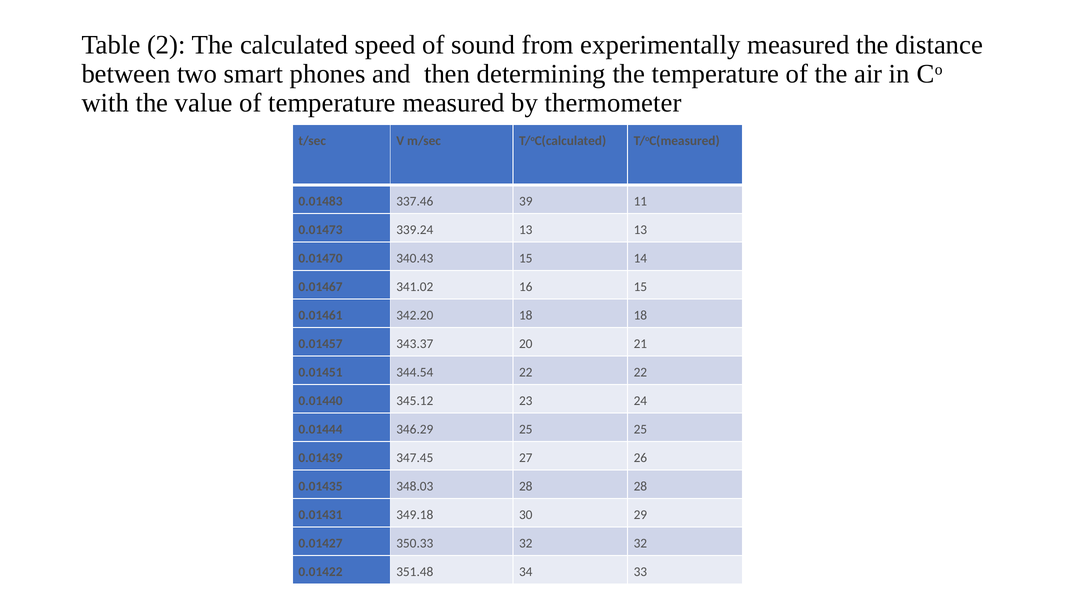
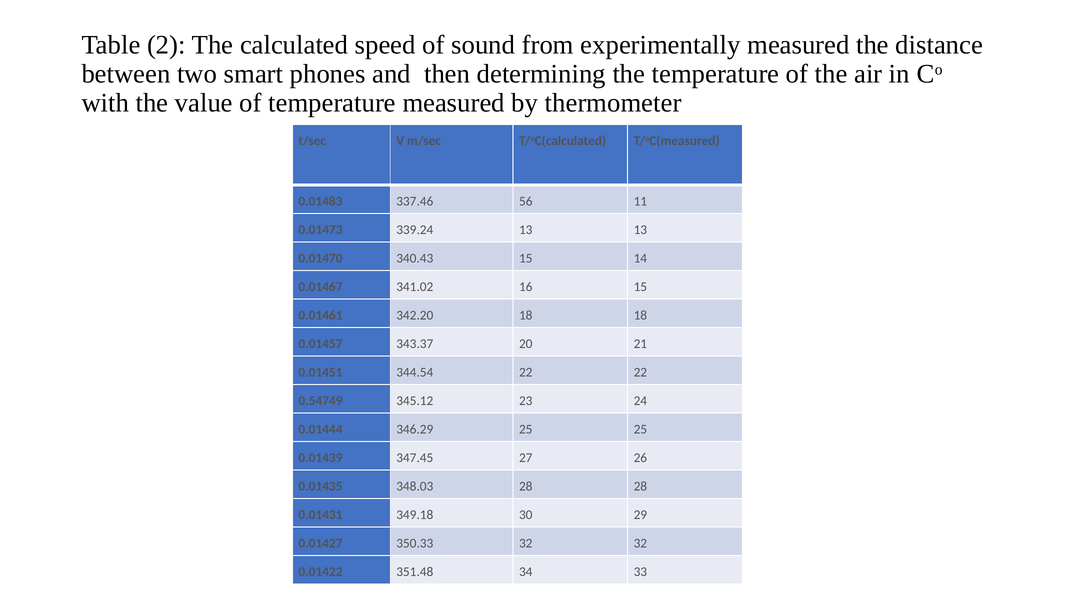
39: 39 -> 56 (526, 201)
0.01440: 0.01440 -> 0.54749 (321, 401)
